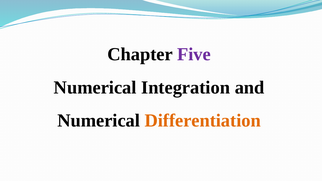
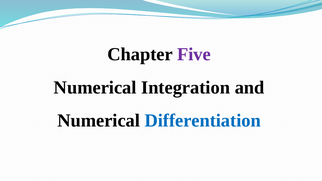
Differentiation colour: orange -> blue (203, 121)
